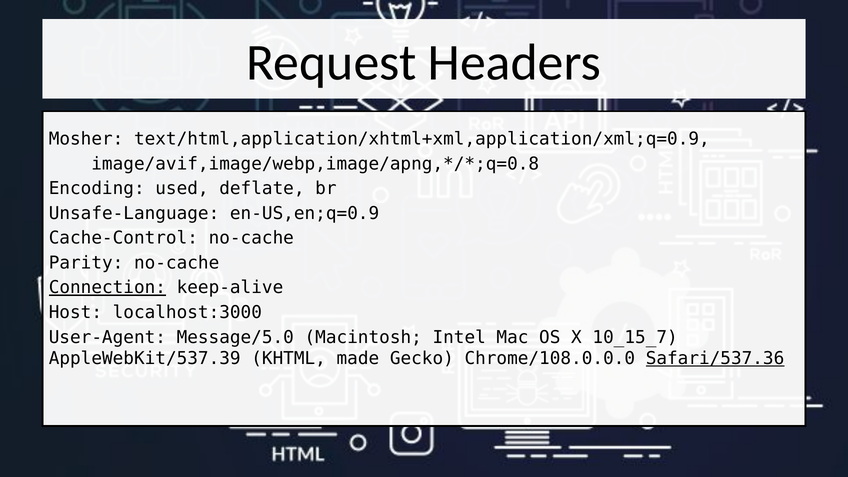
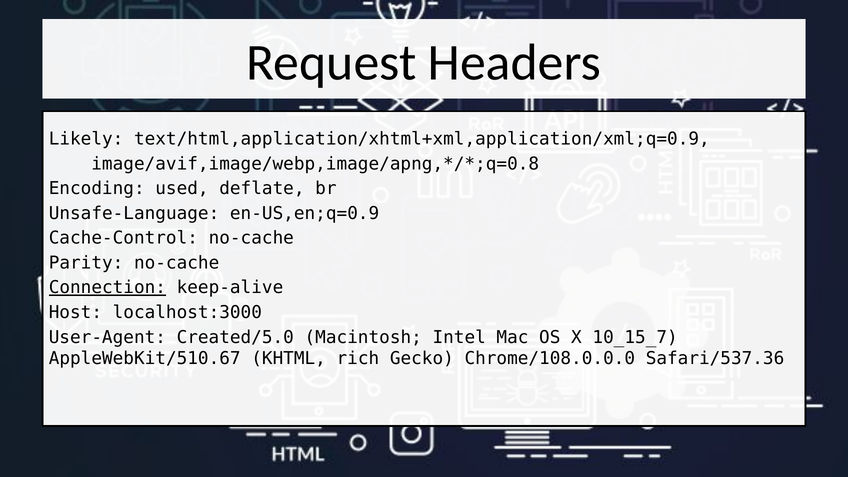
Mosher: Mosher -> Likely (86, 139)
Message/5.0: Message/5.0 -> Created/5.0 (235, 337)
AppleWebKit/537.39: AppleWebKit/537.39 -> AppleWebKit/510.67 (145, 358)
made: made -> rich (358, 358)
Safari/537.36 underline: present -> none (715, 358)
